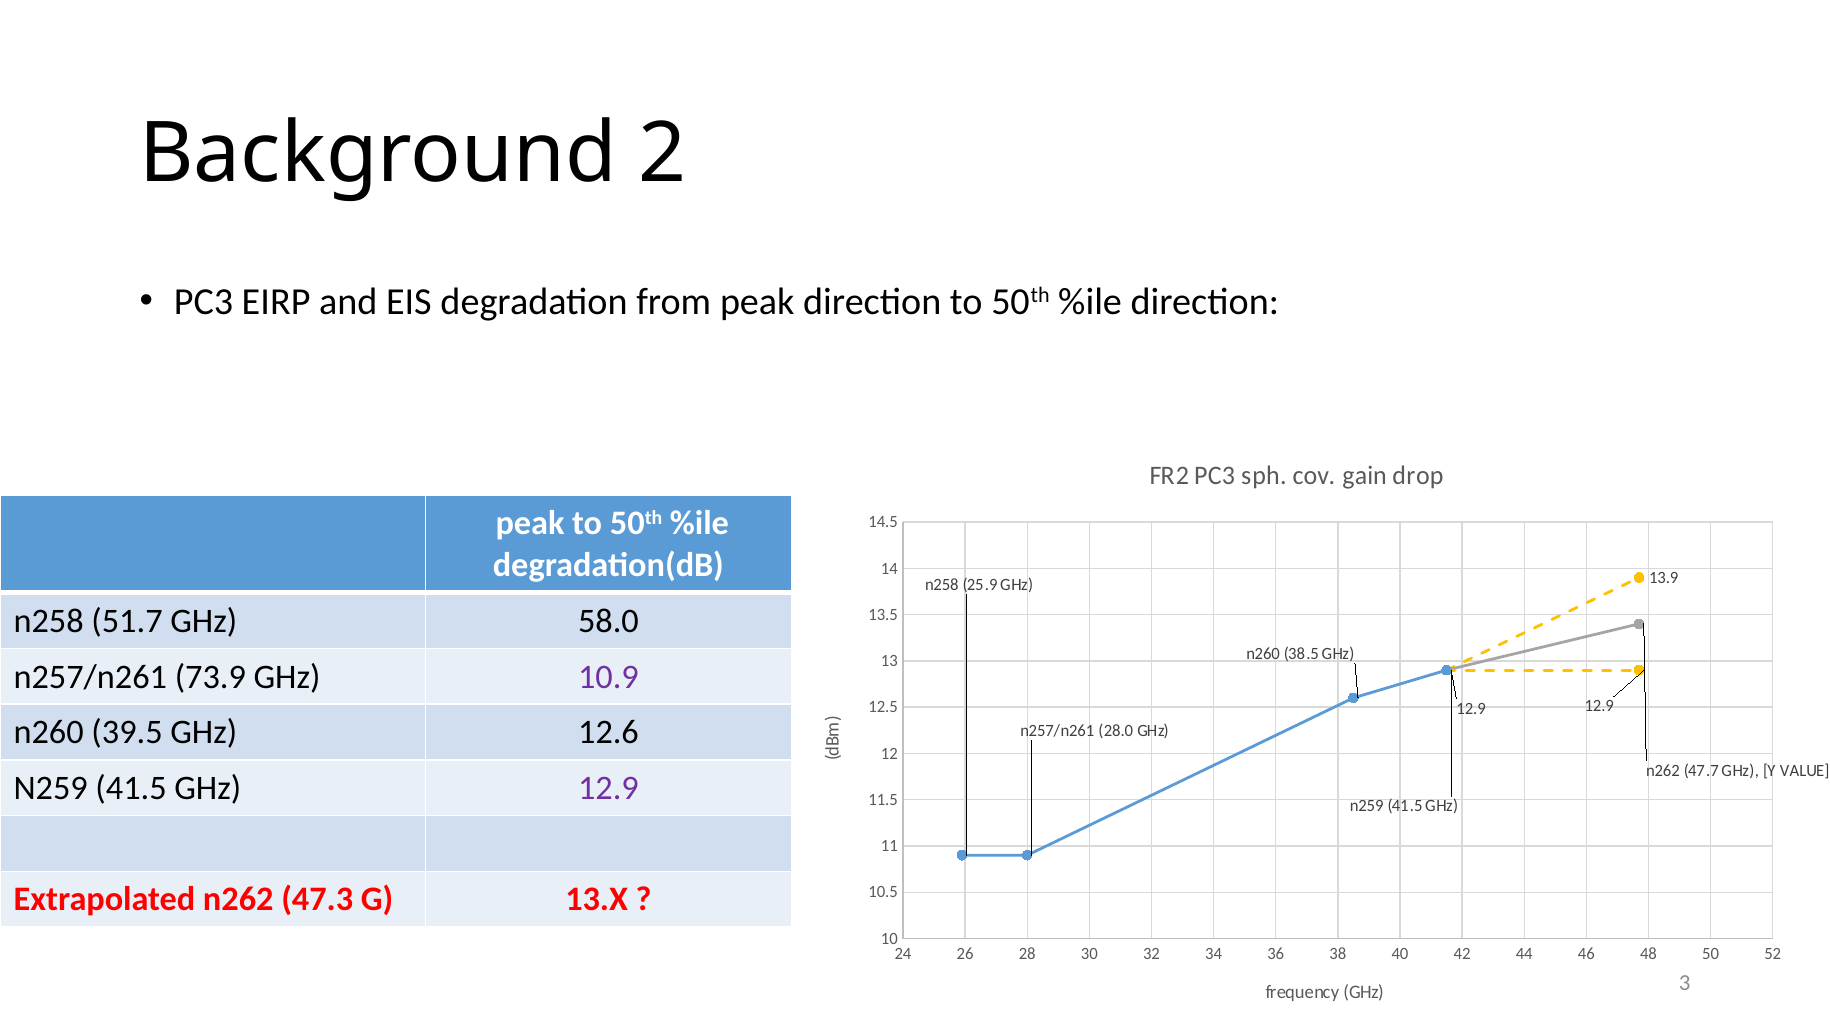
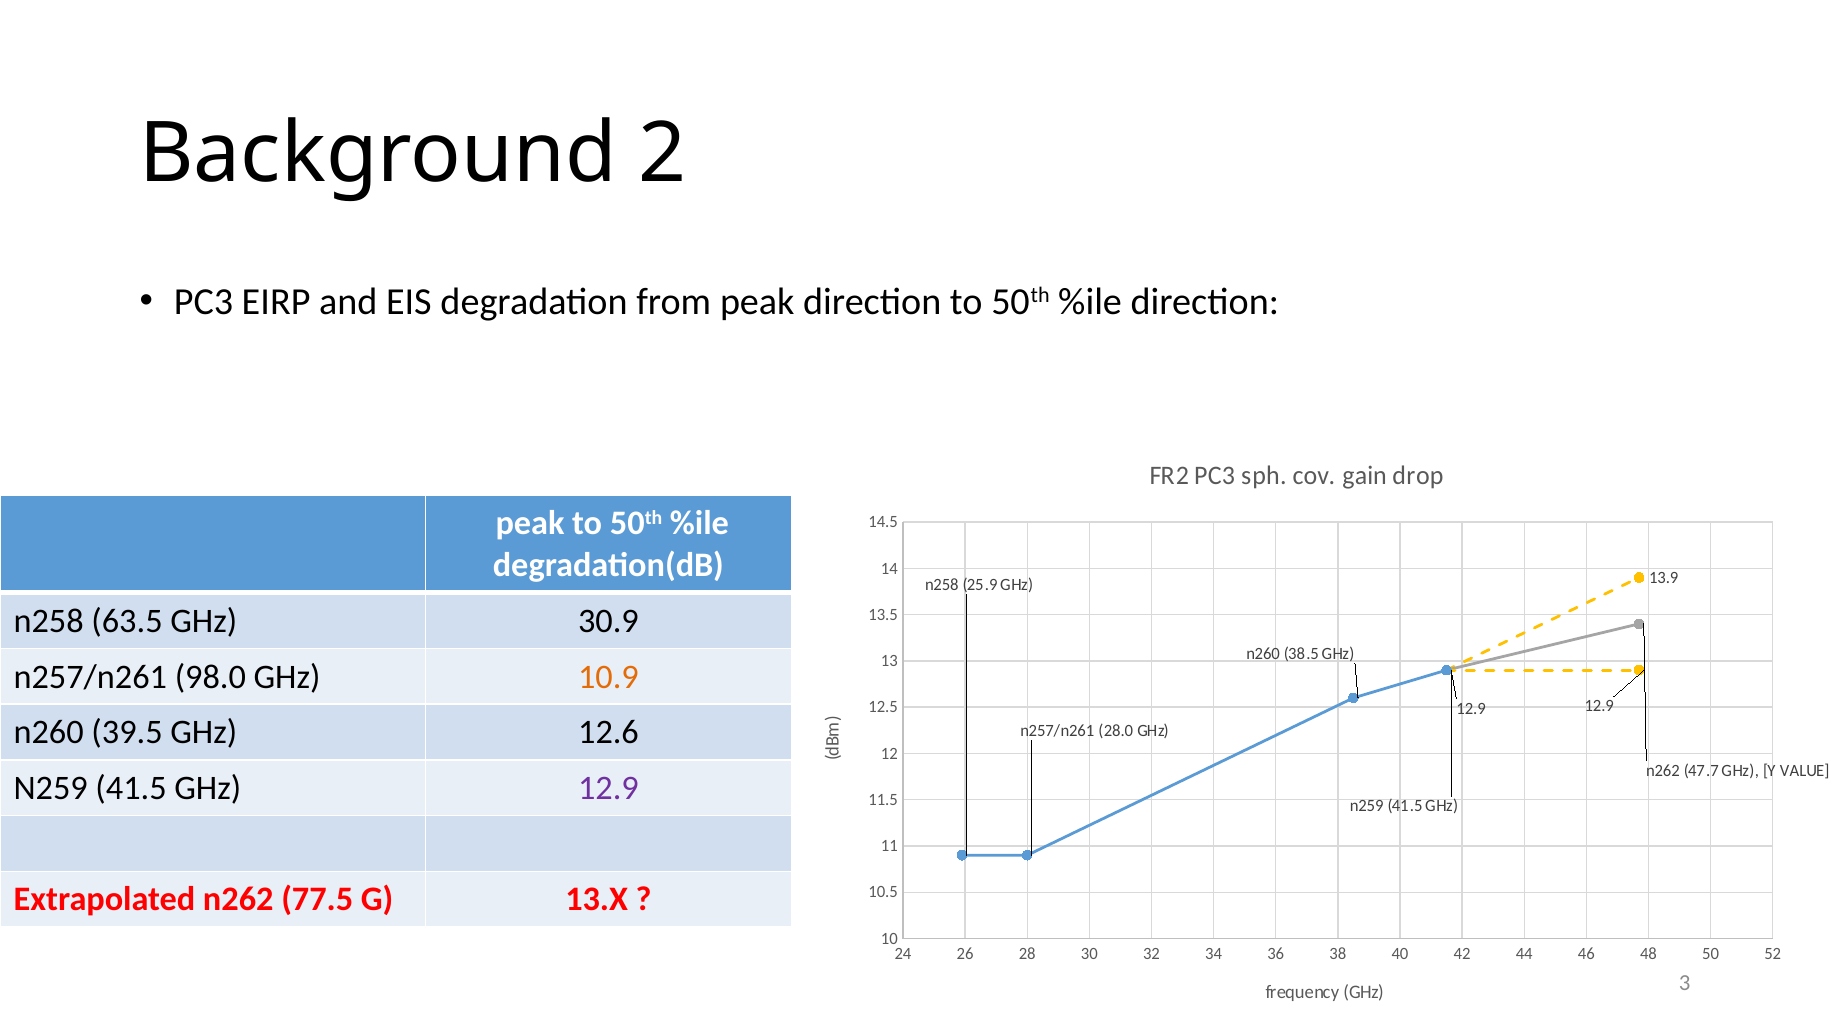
51.7: 51.7 -> 63.5 (127, 621)
58.0: 58.0 -> 30.9 (608, 621)
73.9: 73.9 -> 98.0 (210, 676)
10.9 colour: purple -> orange (608, 676)
47.3: 47.3 -> 77.5 (317, 899)
